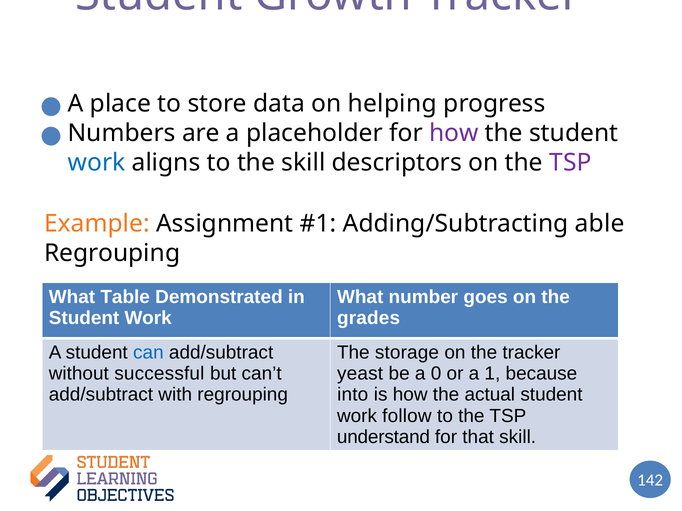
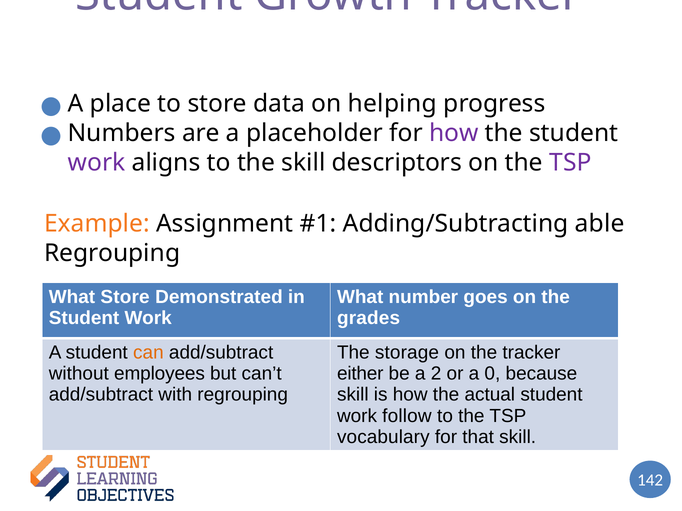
work colour: blue -> purple (97, 163)
What Table: Table -> Store (125, 297)
can colour: blue -> orange (148, 353)
successful: successful -> employees (159, 374)
yeast: yeast -> either (360, 374)
0: 0 -> 2 (436, 374)
1: 1 -> 0 (492, 374)
into: into -> skill (353, 395)
understand: understand -> vocabulary (383, 437)
